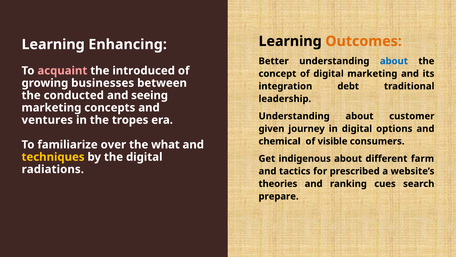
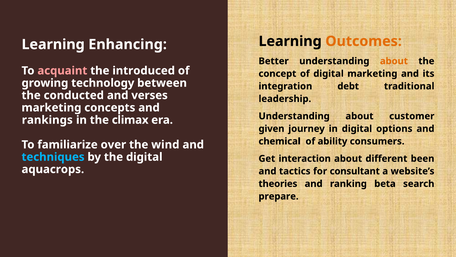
about colour: blue -> orange (394, 61)
businesses: businesses -> technology (103, 83)
seeing: seeing -> verses (150, 95)
ventures: ventures -> rankings (47, 120)
tropes: tropes -> climax (130, 120)
visible: visible -> ability (332, 141)
what: what -> wind (165, 144)
techniques colour: yellow -> light blue (53, 157)
indigenous: indigenous -> interaction (305, 158)
farm: farm -> been (423, 158)
radiations: radiations -> aquacrops (53, 169)
prescribed: prescribed -> consultant (355, 171)
cues: cues -> beta (385, 183)
